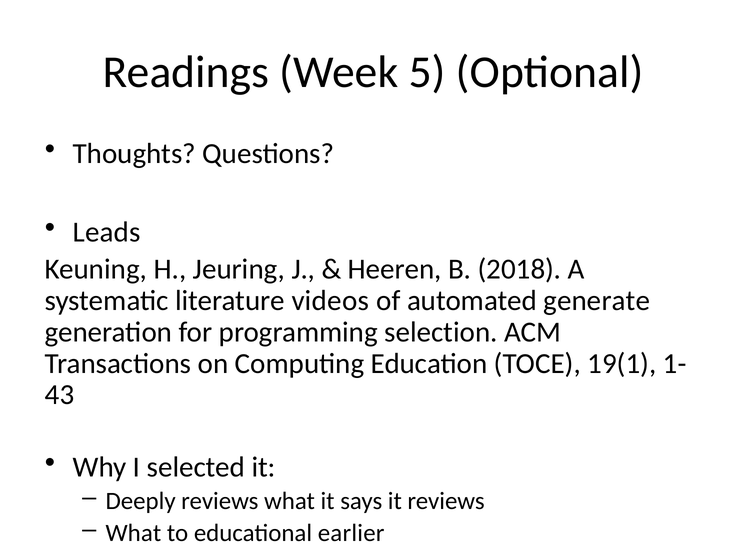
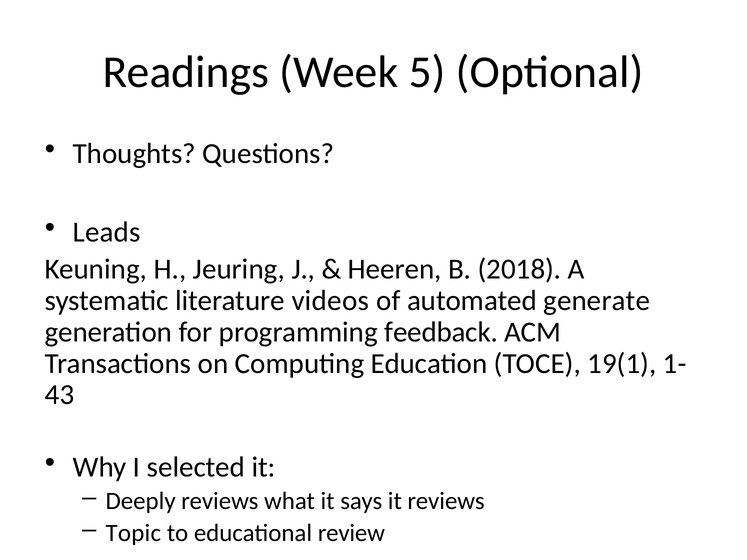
selection: selection -> feedback (441, 332)
What: What -> Topic (133, 533)
earlier: earlier -> review (351, 533)
